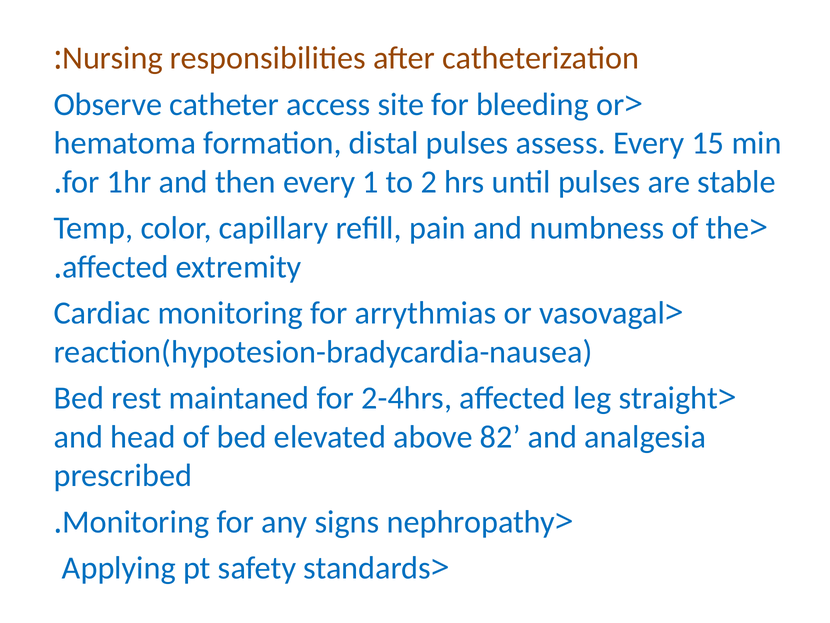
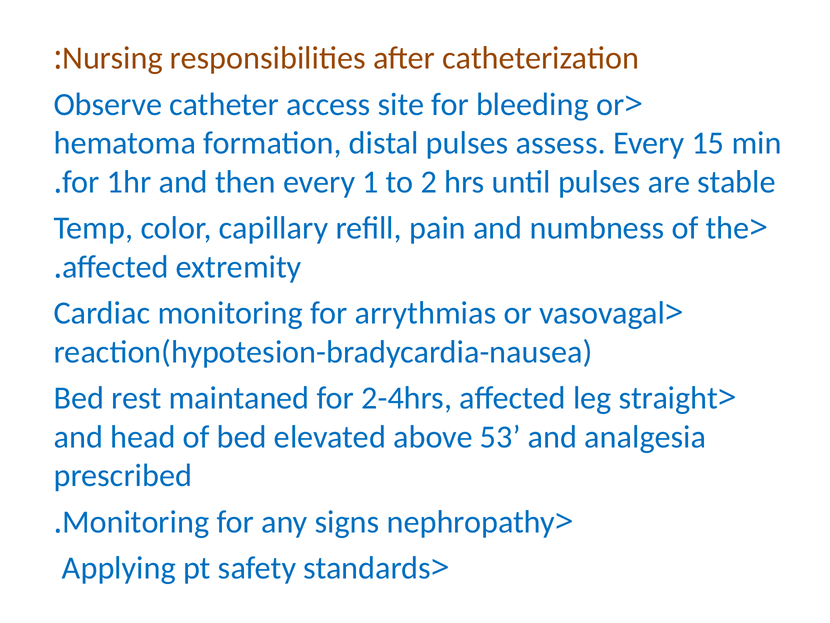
82: 82 -> 53 (500, 437)
